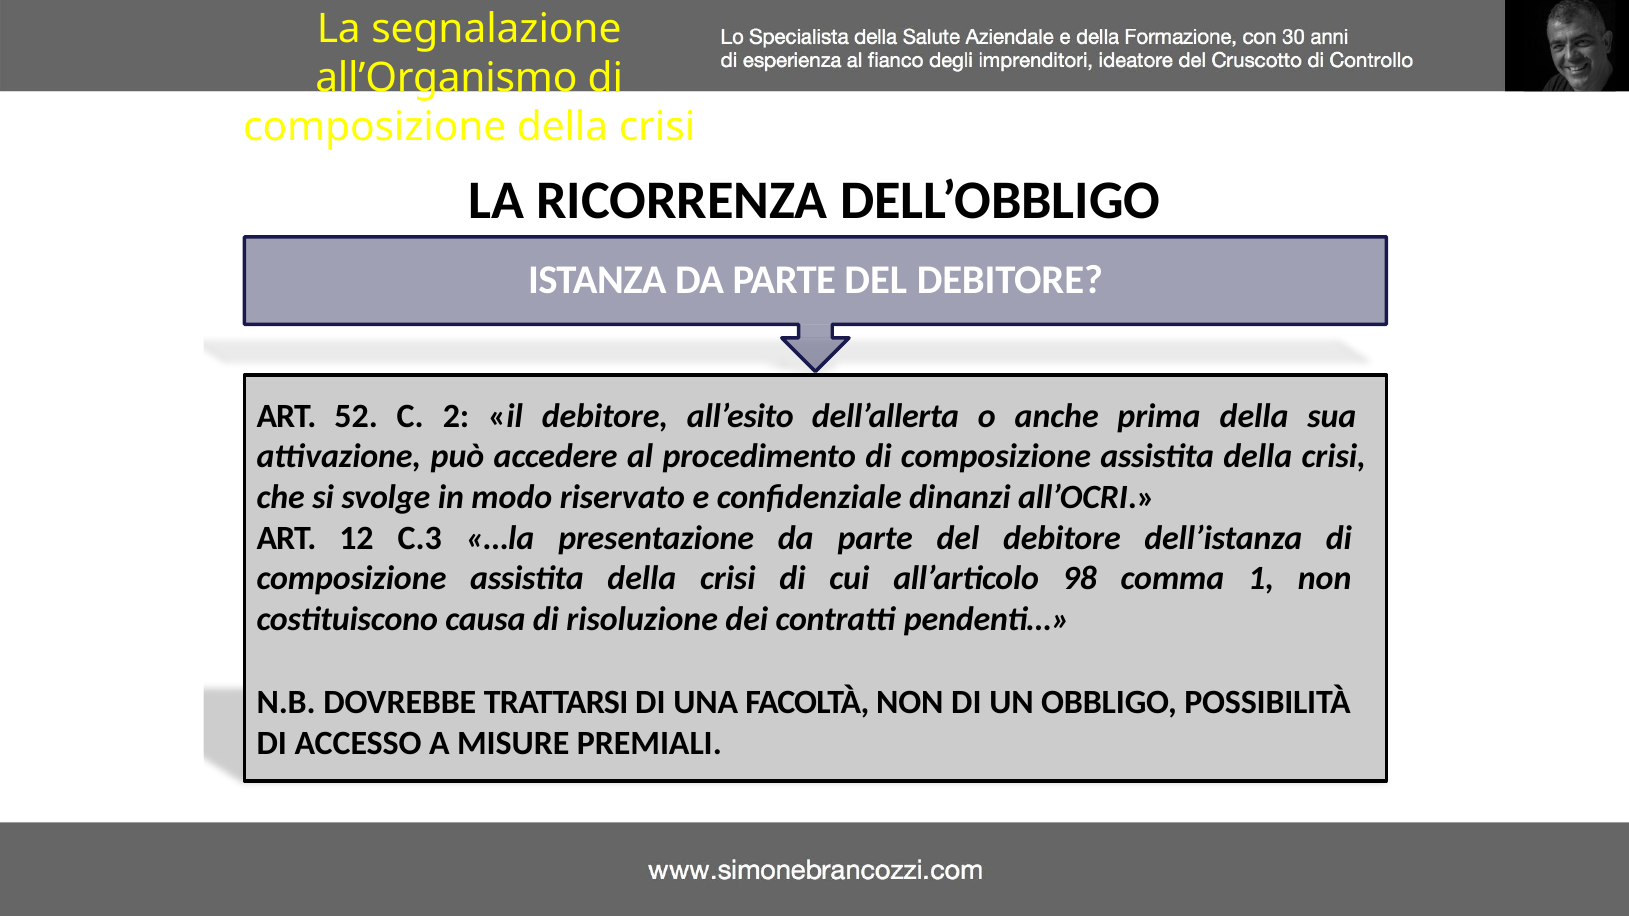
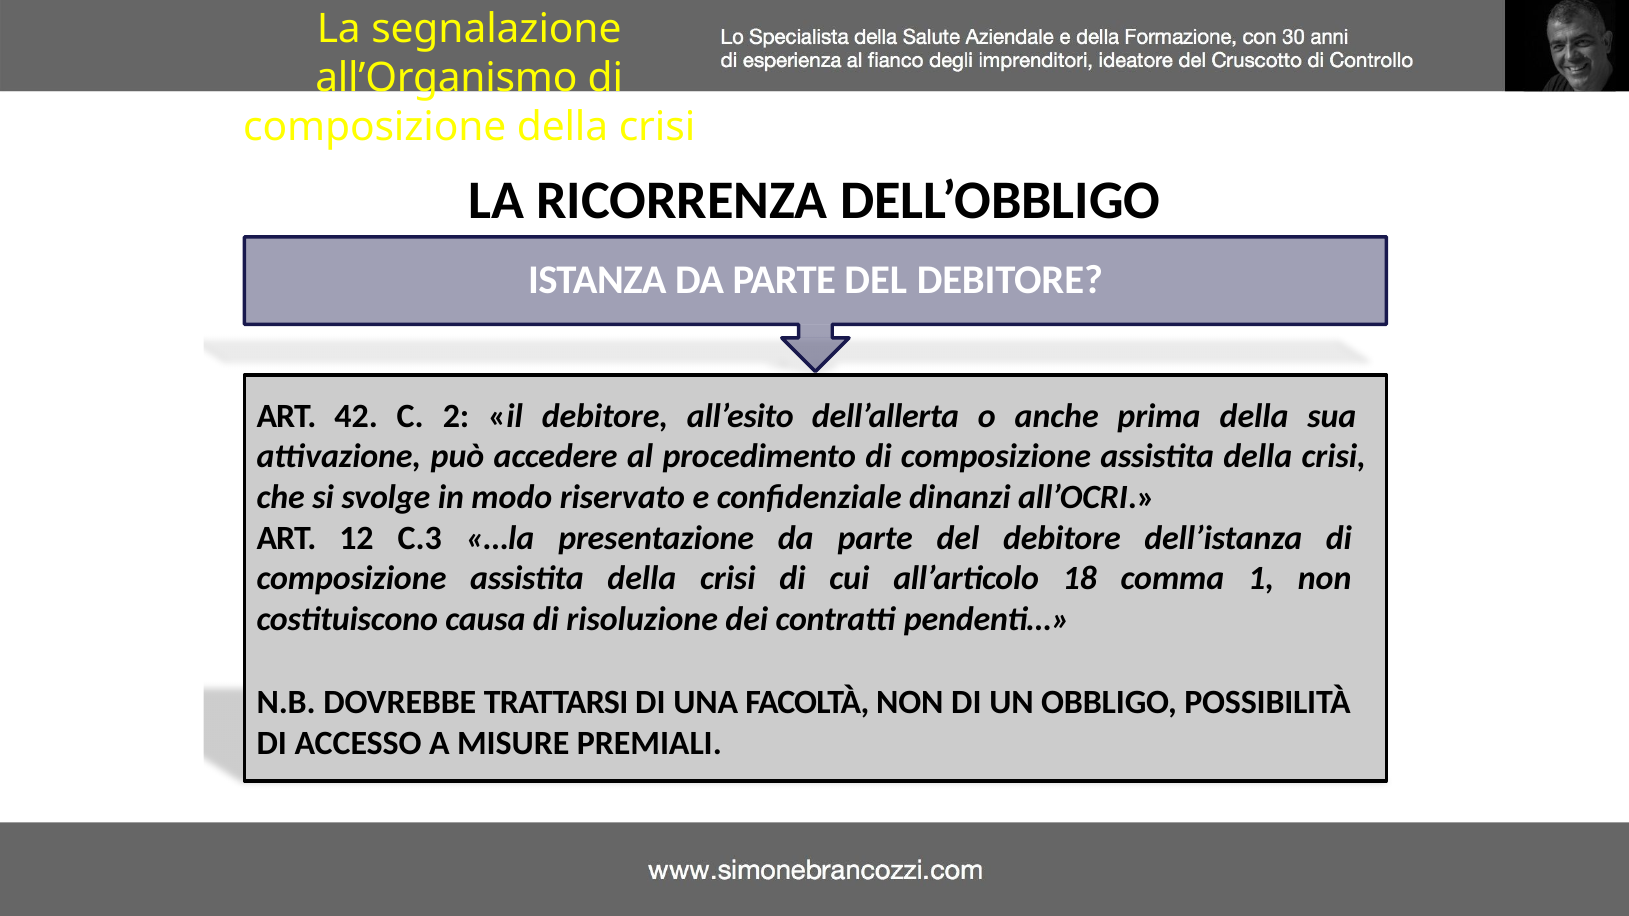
52: 52 -> 42 (356, 416)
98: 98 -> 18 (1080, 579)
